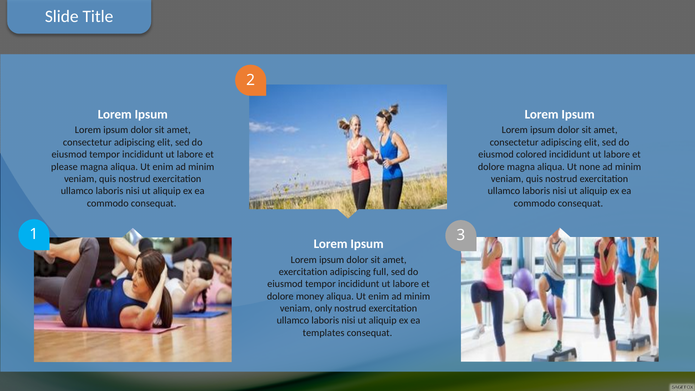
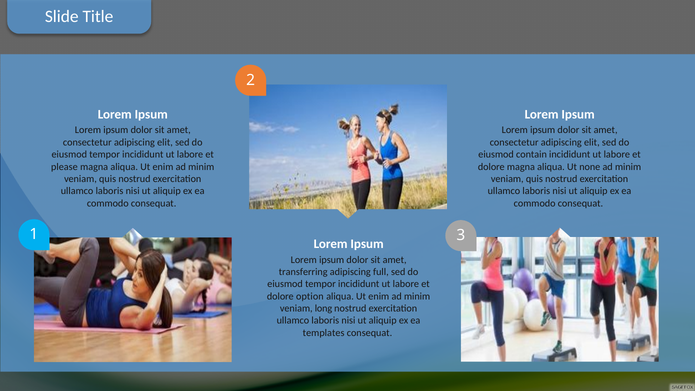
colored: colored -> contain (531, 154)
exercitation: exercitation -> transferring (303, 272)
money: money -> option (310, 296)
only: only -> long (323, 308)
